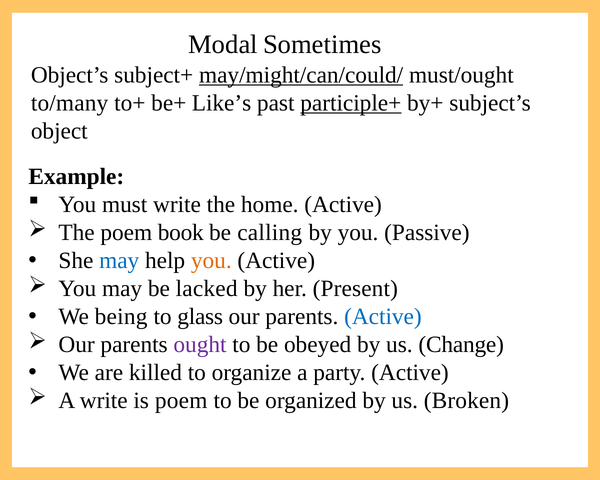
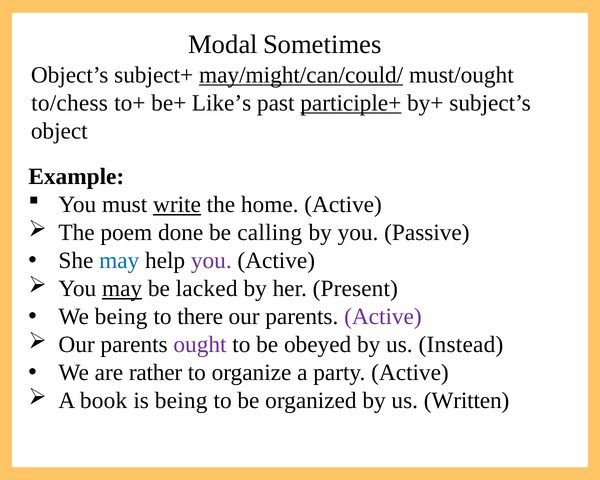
to/many: to/many -> to/chess (70, 103)
write underline: none -> present (177, 205)
book: book -> done (181, 233)
you colour: orange -> purple (211, 261)
may underline: none -> present (122, 289)
glass: glass -> there (200, 317)
Active colour: blue -> purple (383, 317)
Change: Change -> Instead (461, 345)
killed: killed -> rather (156, 373)
A write: write -> book (104, 401)
is poem: poem -> being (181, 401)
Broken: Broken -> Written (467, 401)
